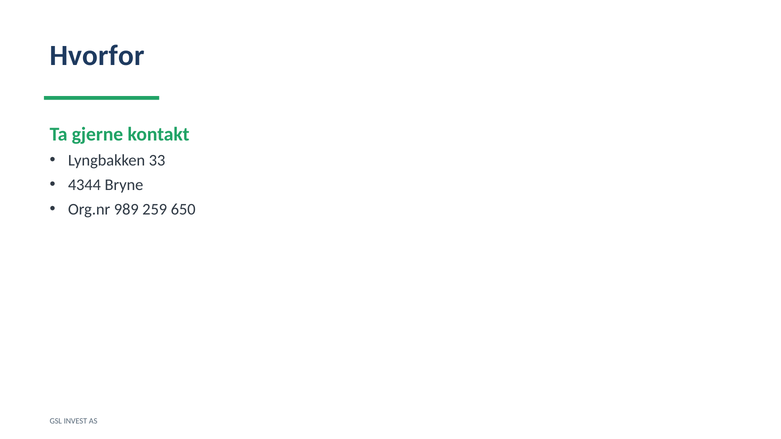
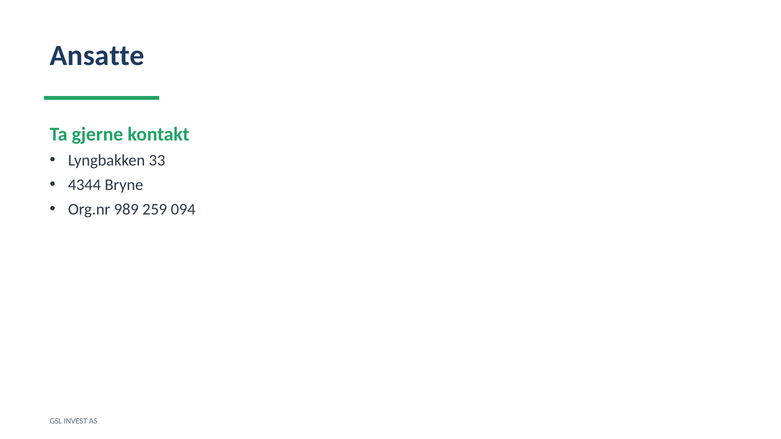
Hvorfor: Hvorfor -> Ansatte (97, 56)
650: 650 -> 094 (183, 209)
